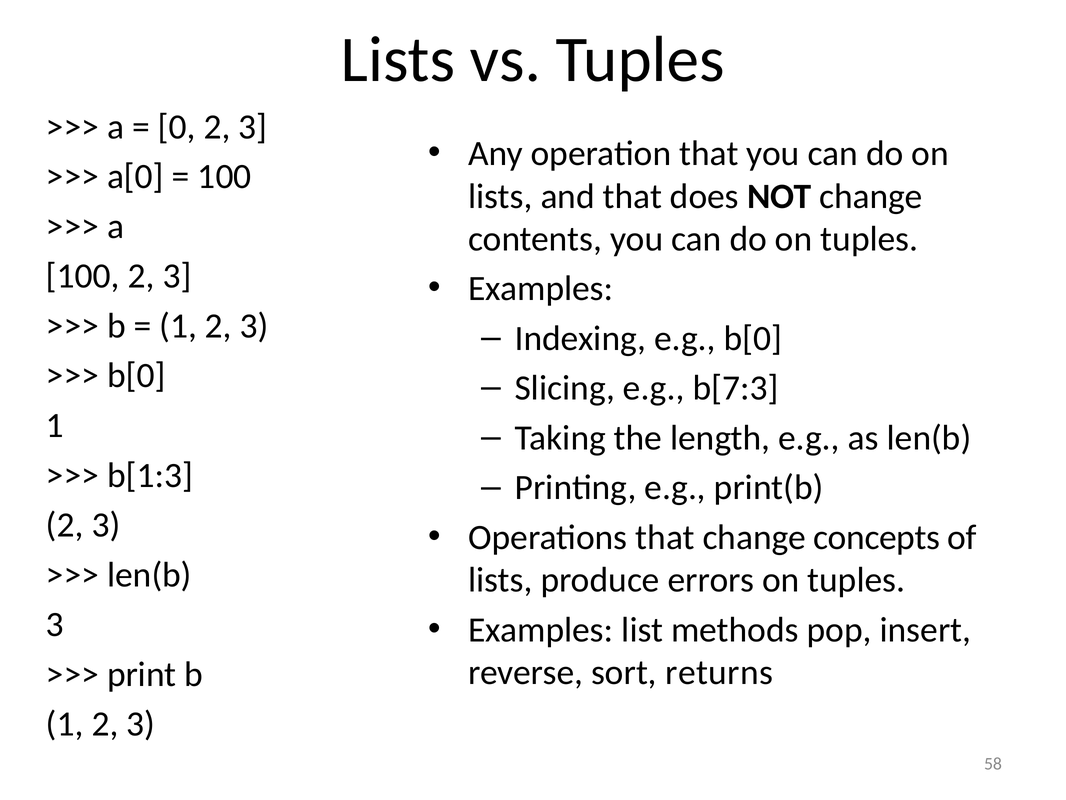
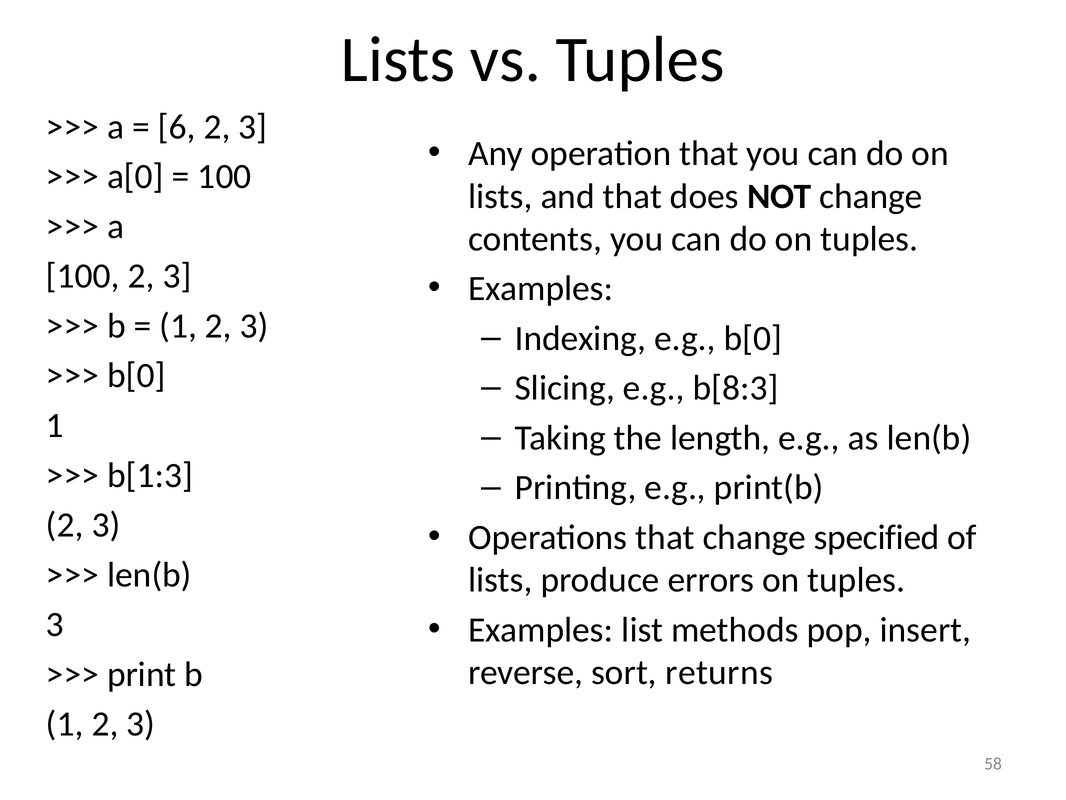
0: 0 -> 6 (177, 127)
b[7:3: b[7:3 -> b[8:3 (736, 388)
concepts: concepts -> specified (877, 537)
